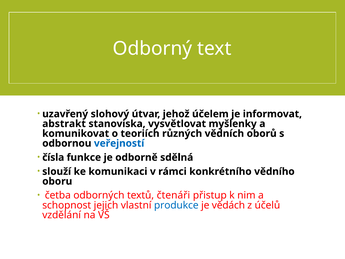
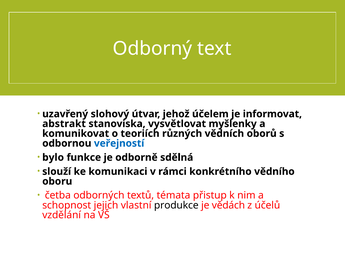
čísla: čísla -> bylo (53, 157)
čtenáři: čtenáři -> témata (173, 195)
produkce colour: blue -> black (176, 205)
